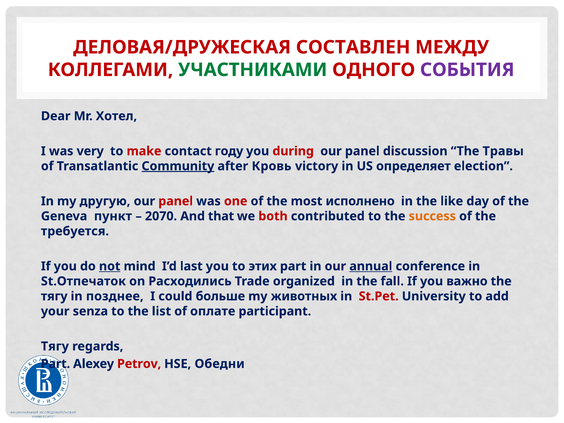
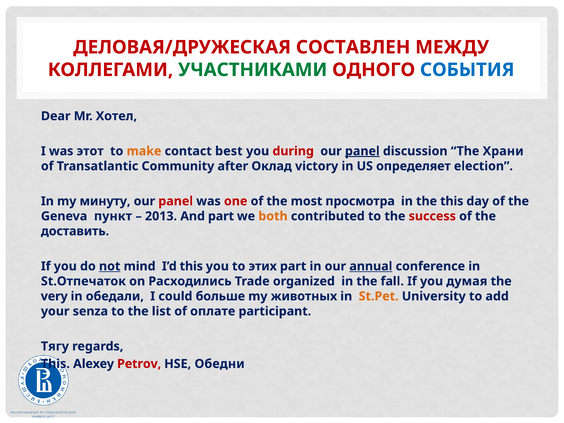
СОБЫТИЯ colour: purple -> blue (467, 70)
very: very -> этот (90, 151)
make colour: red -> orange (144, 151)
году: году -> best (229, 151)
panel underline: none -> present (362, 151)
Травы: Травы -> Храни (503, 151)
Community underline: present -> none (178, 166)
Кровь: Кровь -> Оклад (272, 166)
другую: другую -> минуту (105, 201)
исполнено: исполнено -> просмотра (360, 201)
the like: like -> this (452, 201)
2070: 2070 -> 2013 (161, 216)
And that: that -> part (221, 216)
both colour: red -> orange (273, 216)
success colour: orange -> red (432, 216)
требуется: требуется -> доставить (75, 231)
I’d last: last -> this (191, 266)
важно: важно -> думая (467, 281)
тягу: тягу -> very (54, 296)
позднее: позднее -> обедали (115, 296)
St.Pet colour: red -> orange (379, 296)
Part: Part -> This (55, 364)
